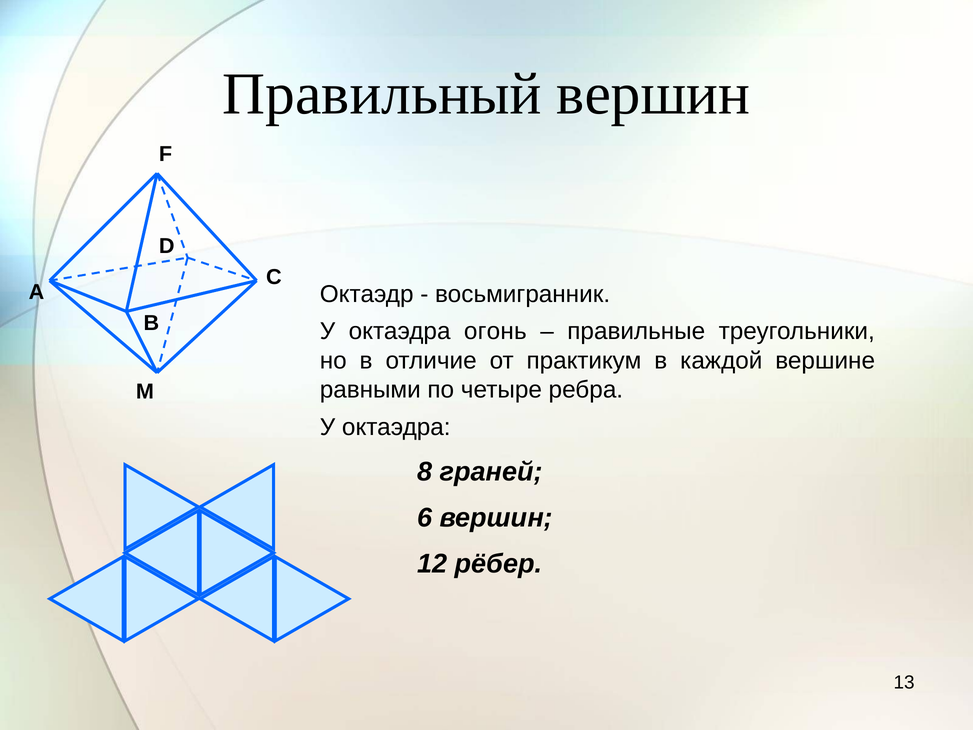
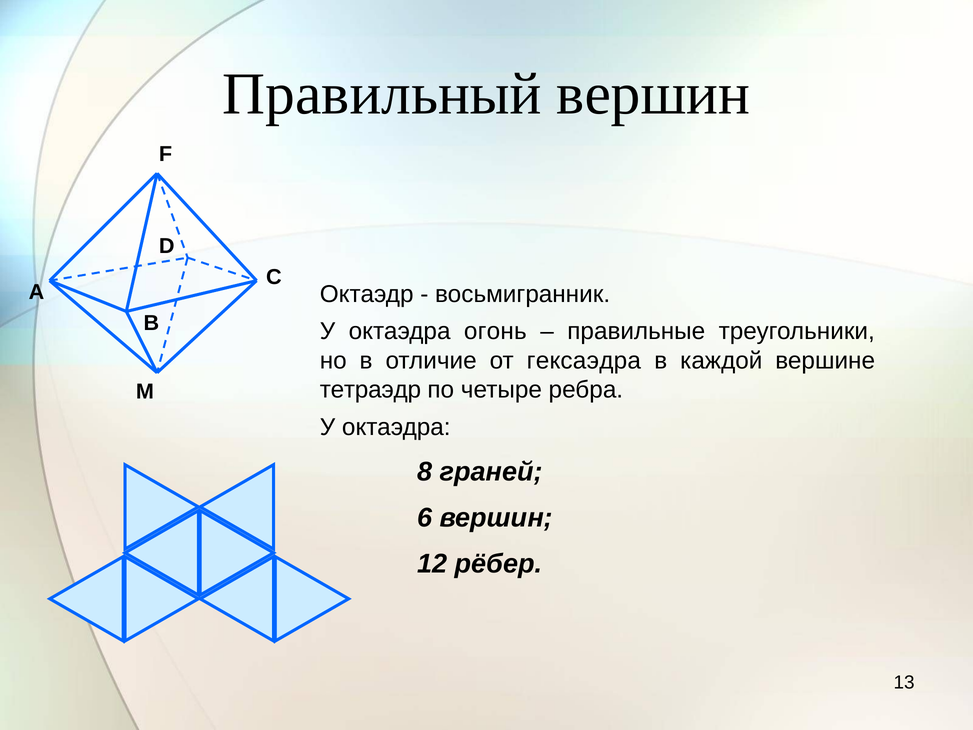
практикум: практикум -> гексаэдра (584, 361)
равными: равными -> тетраэдр (370, 390)
